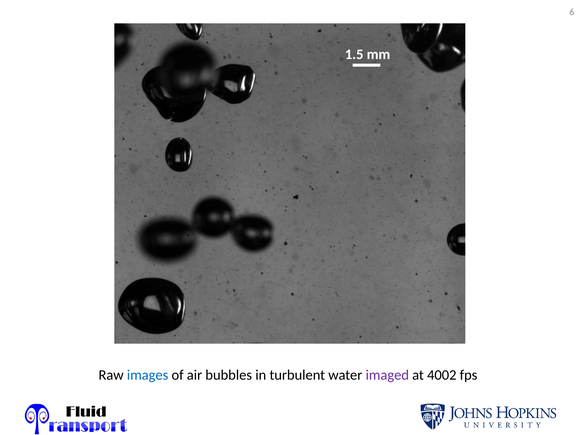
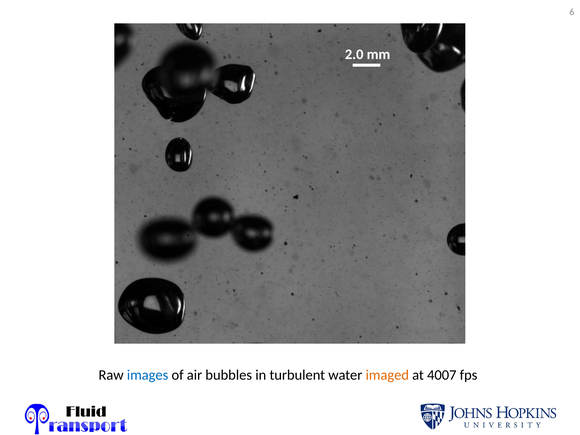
1.5: 1.5 -> 2.0 (354, 54)
imaged colour: purple -> orange (387, 375)
4002: 4002 -> 4007 (442, 375)
